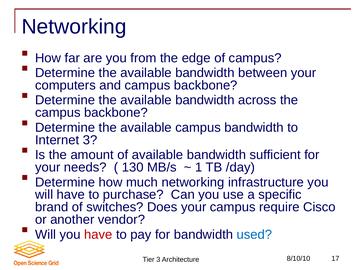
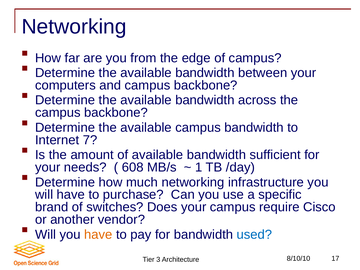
Internet 3: 3 -> 7 (90, 140)
130: 130 -> 608 (133, 167)
have colour: red -> orange (98, 235)
